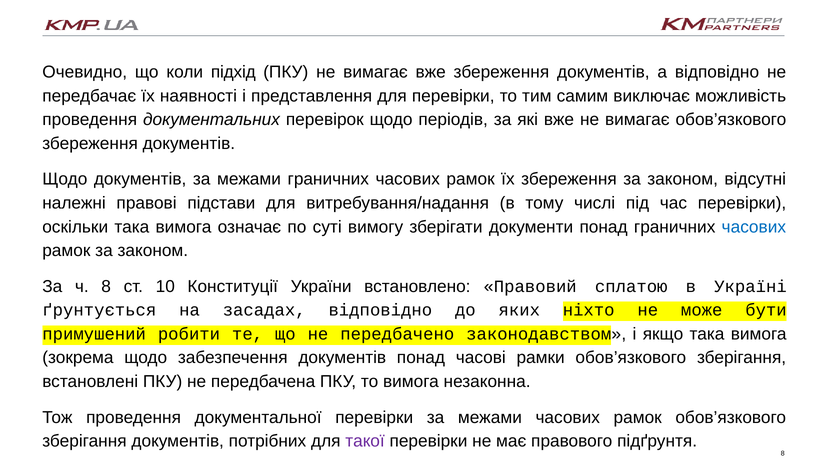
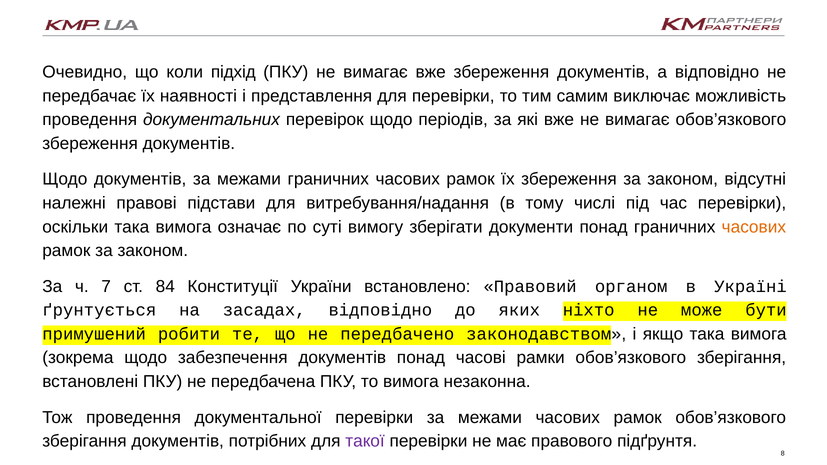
часових colour: blue -> orange (754, 227)
ч 8: 8 -> 7 (106, 287)
10: 10 -> 84 (165, 287)
сплатою: сплатою -> органом (631, 287)
